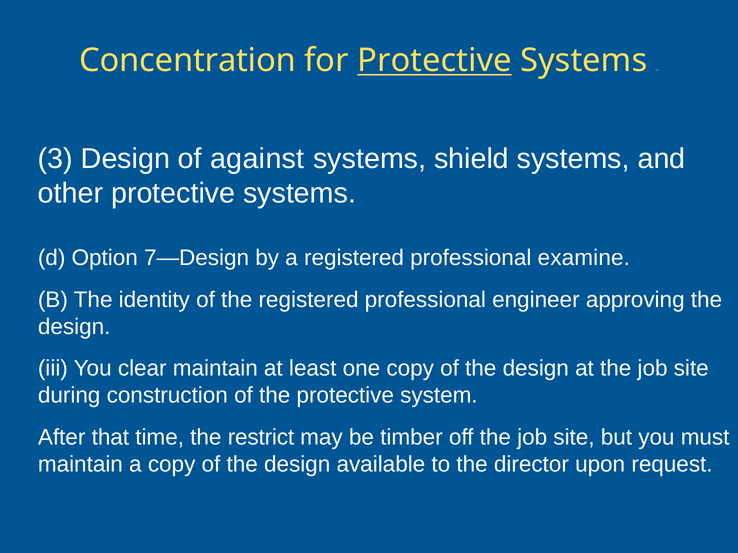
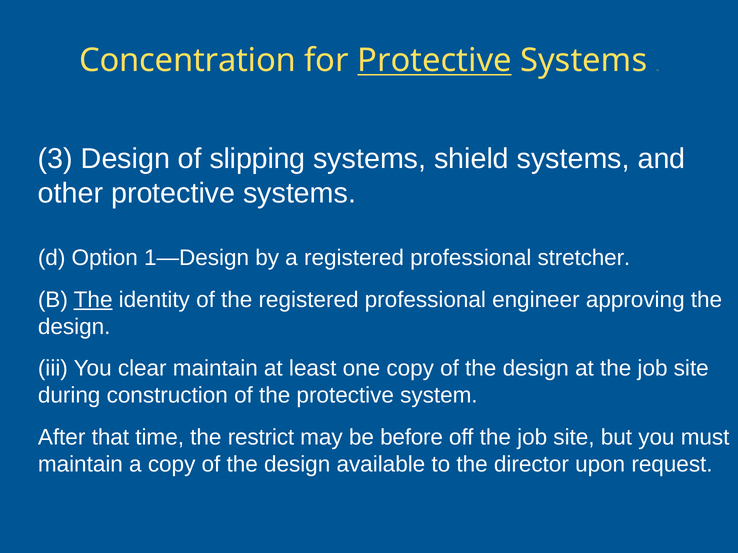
against: against -> slipping (258, 159)
7—Design: 7—Design -> 1—Design (197, 258)
examine: examine -> stretcher (584, 258)
The underline: none -> present (93, 300)
timber: timber -> before (412, 438)
